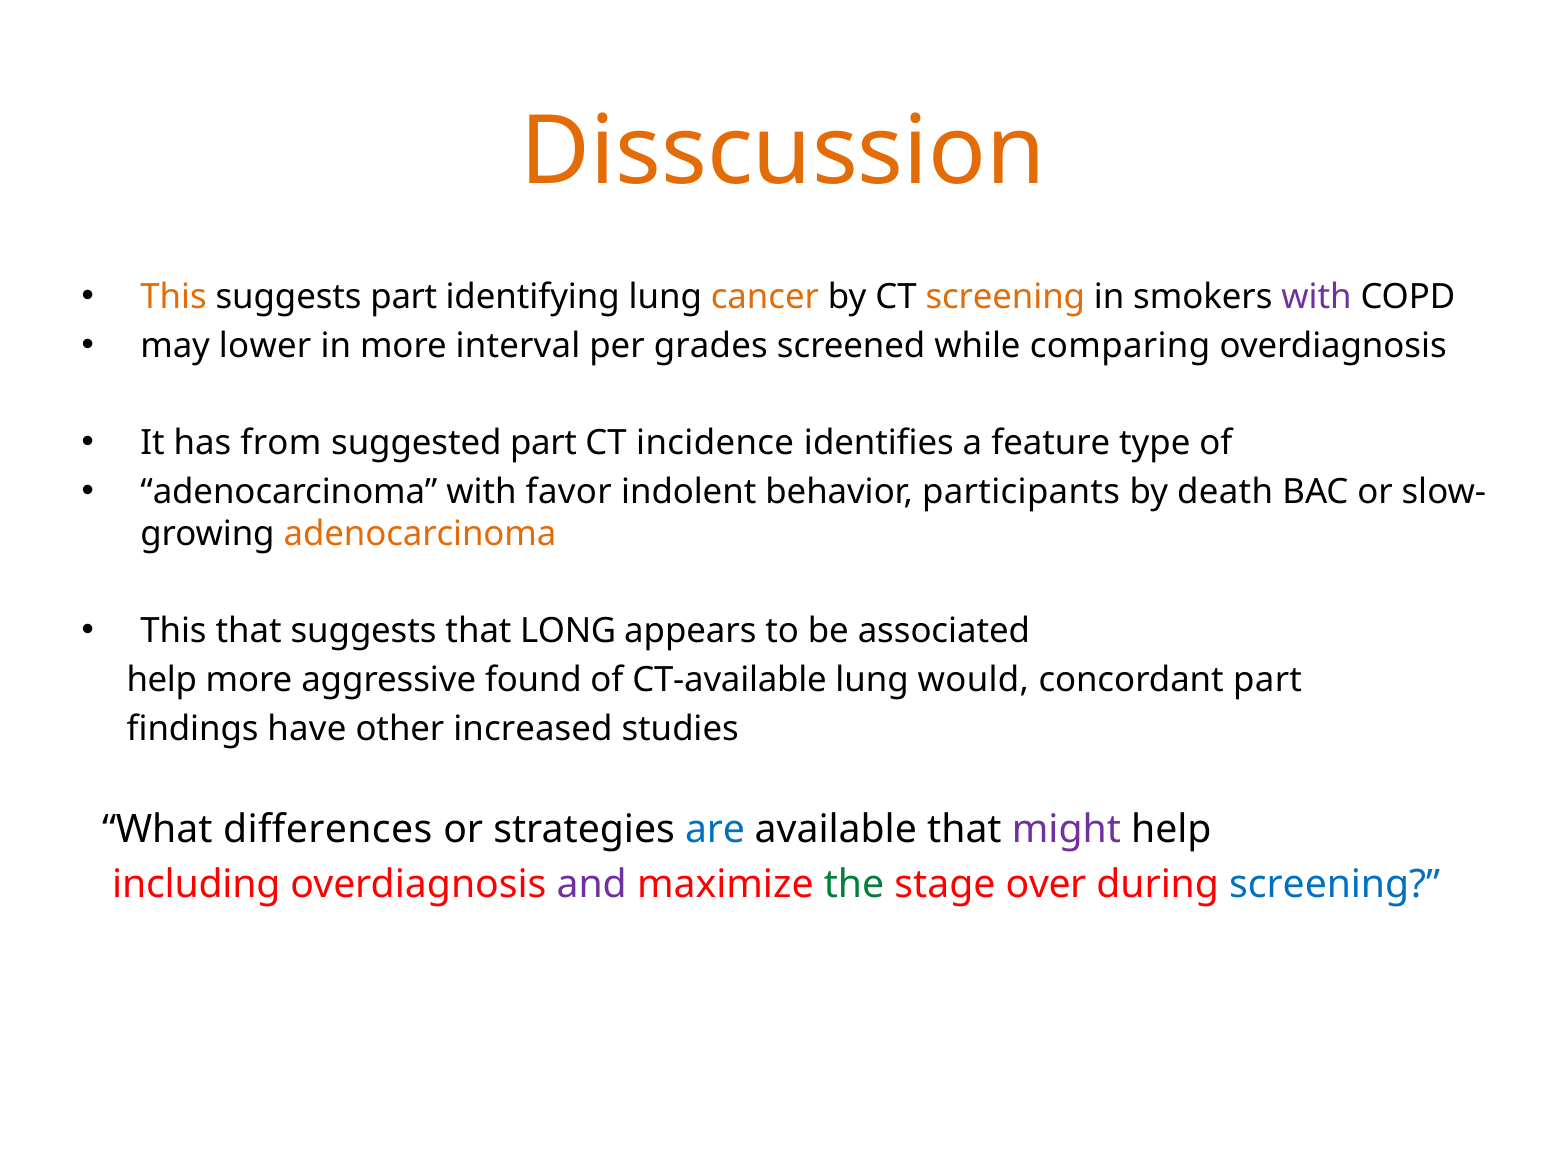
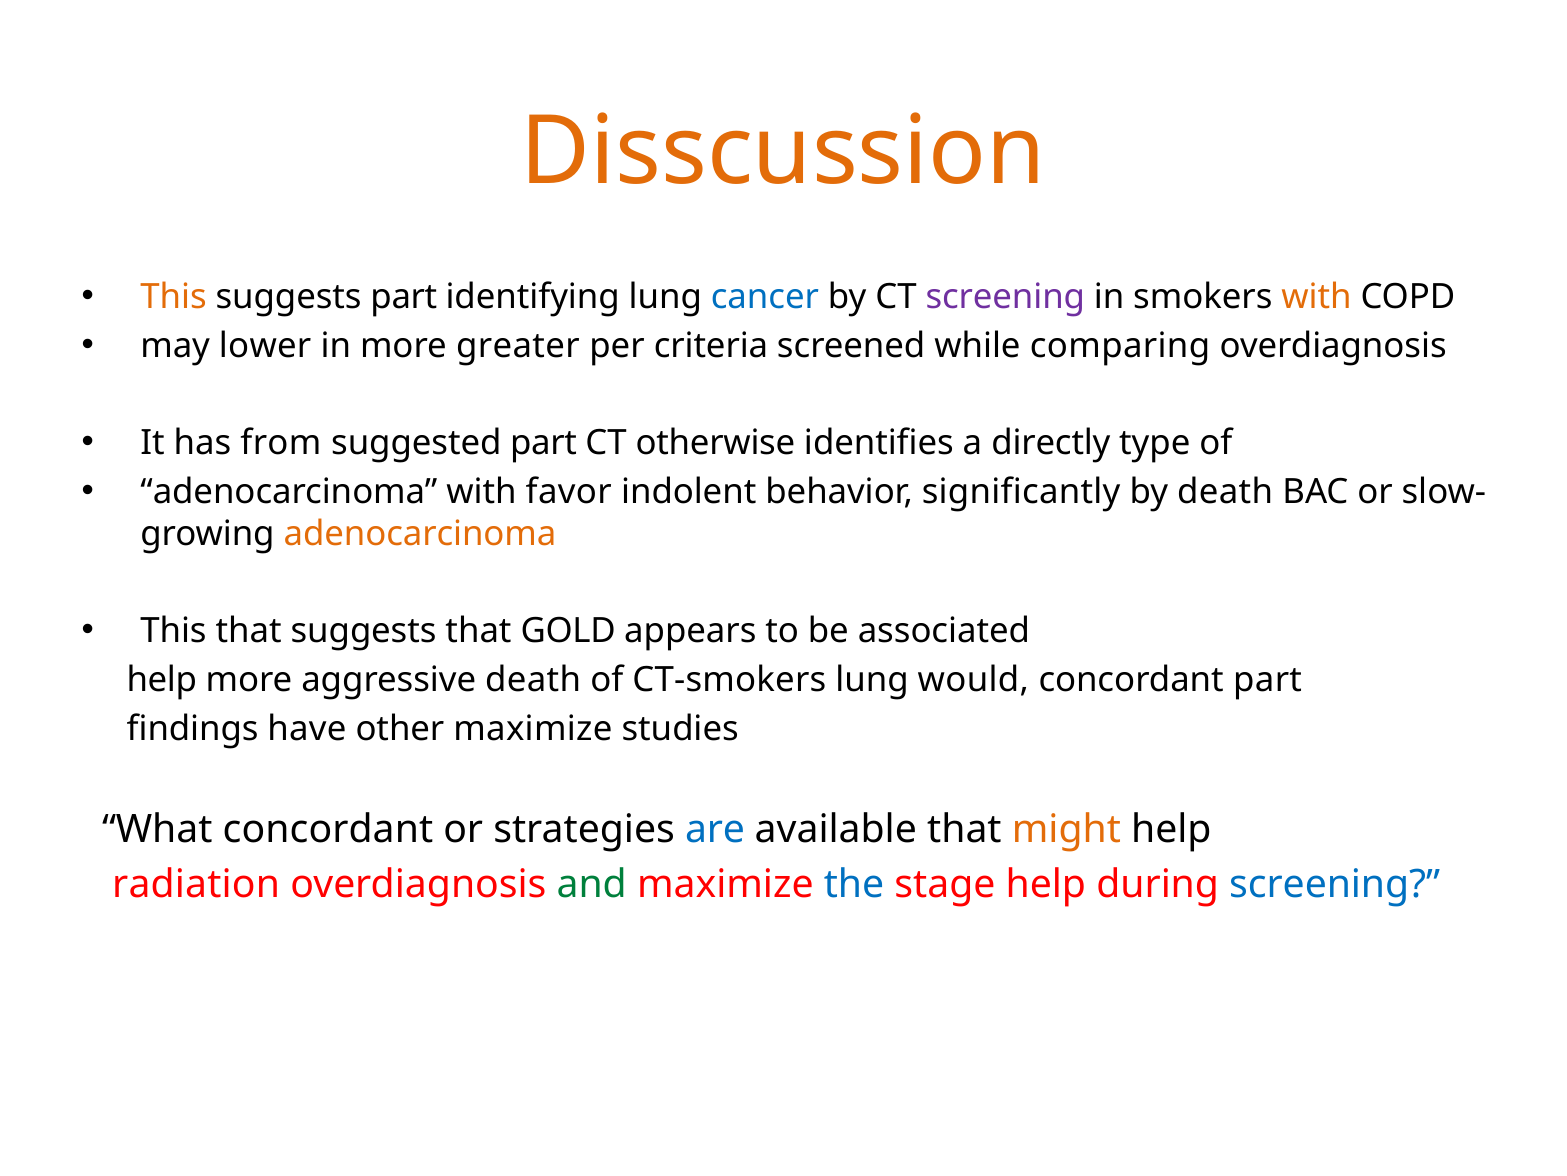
cancer colour: orange -> blue (765, 297)
screening colour: orange -> purple (1005, 297)
with colour: purple -> orange (1316, 297)
interval: interval -> greater (518, 346)
grades: grades -> criteria (711, 346)
incidence: incidence -> otherwise (715, 443)
feature: feature -> directly (1051, 443)
participants: participants -> significantly (1021, 492)
LONG: LONG -> GOLD (568, 631)
aggressive found: found -> death (533, 680)
CT-available: CT-available -> CT-smokers (729, 680)
other increased: increased -> maximize (533, 728)
What differences: differences -> concordant (328, 829)
might colour: purple -> orange (1066, 829)
including: including -> radiation (196, 884)
and colour: purple -> green (592, 884)
the colour: green -> blue (854, 884)
stage over: over -> help (1046, 884)
